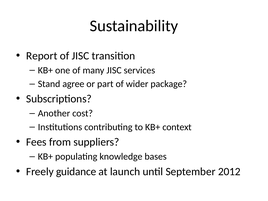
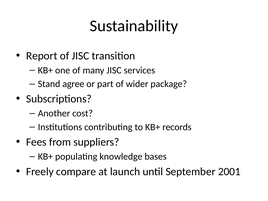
context: context -> records (177, 127)
guidance: guidance -> compare (76, 172)
2012: 2012 -> 2001 (229, 172)
